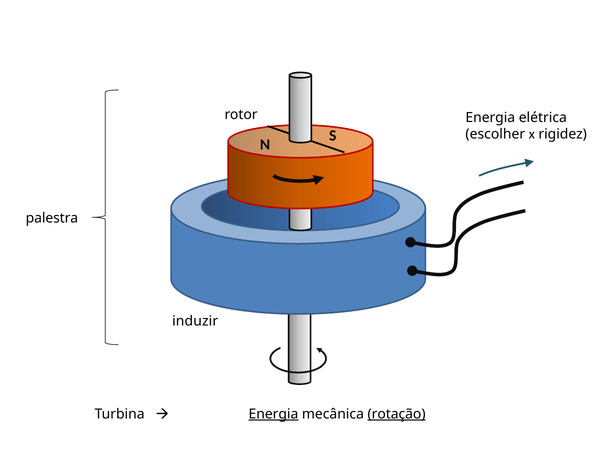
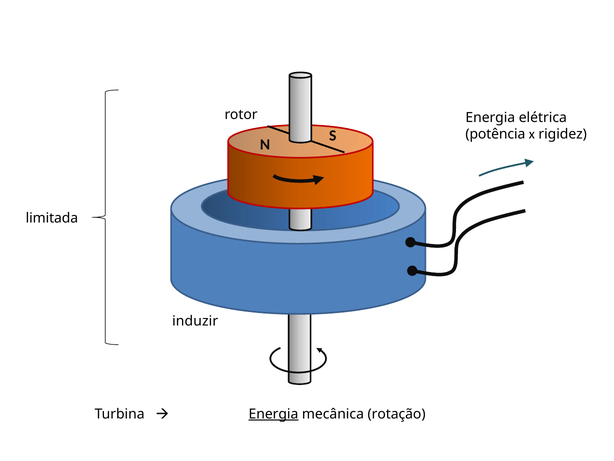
escolher: escolher -> potência (495, 134)
palestra: palestra -> limitada (52, 218)
rotação underline: present -> none (397, 414)
